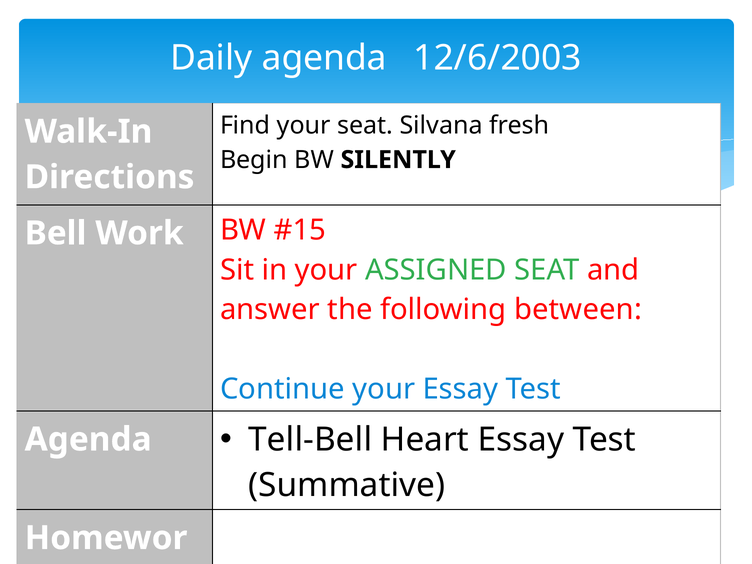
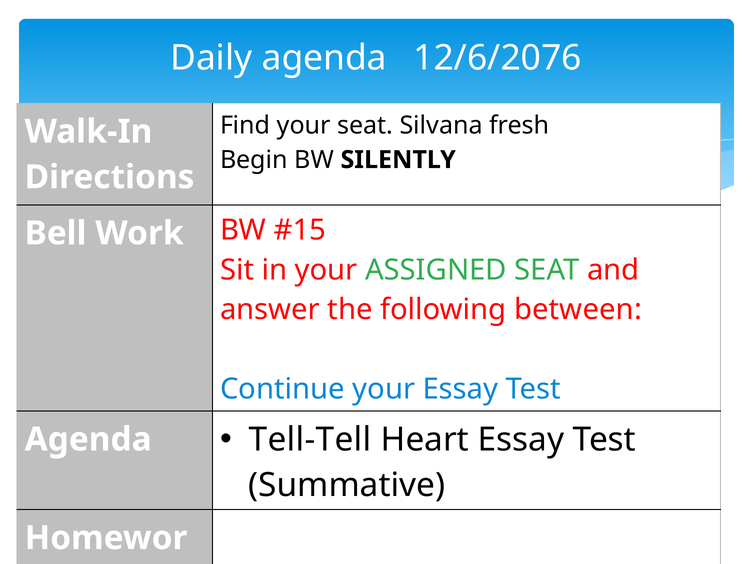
12/6/2003: 12/6/2003 -> 12/6/2076 (497, 58)
Tell-Bell: Tell-Bell -> Tell-Tell (310, 439)
